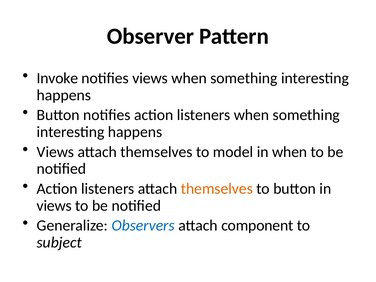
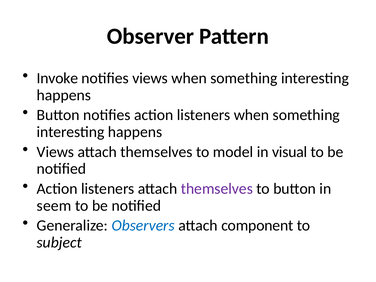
in when: when -> visual (290, 152)
themselves colour: orange -> purple (217, 189)
views: views -> seem (54, 206)
